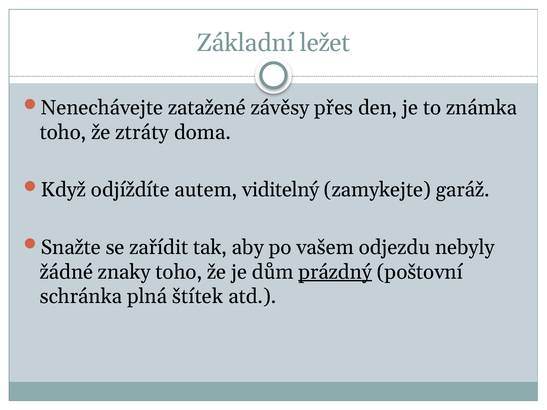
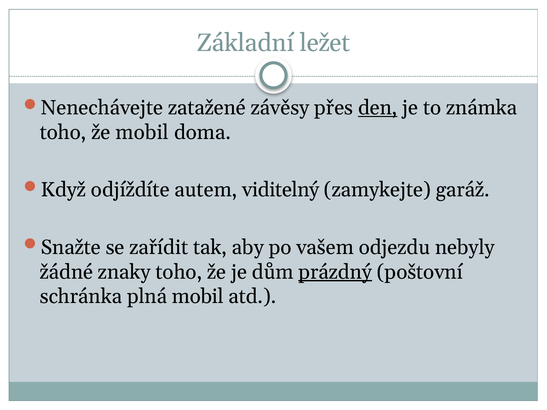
den underline: none -> present (378, 108)
že ztráty: ztráty -> mobil (142, 132)
plná štítek: štítek -> mobil (198, 297)
